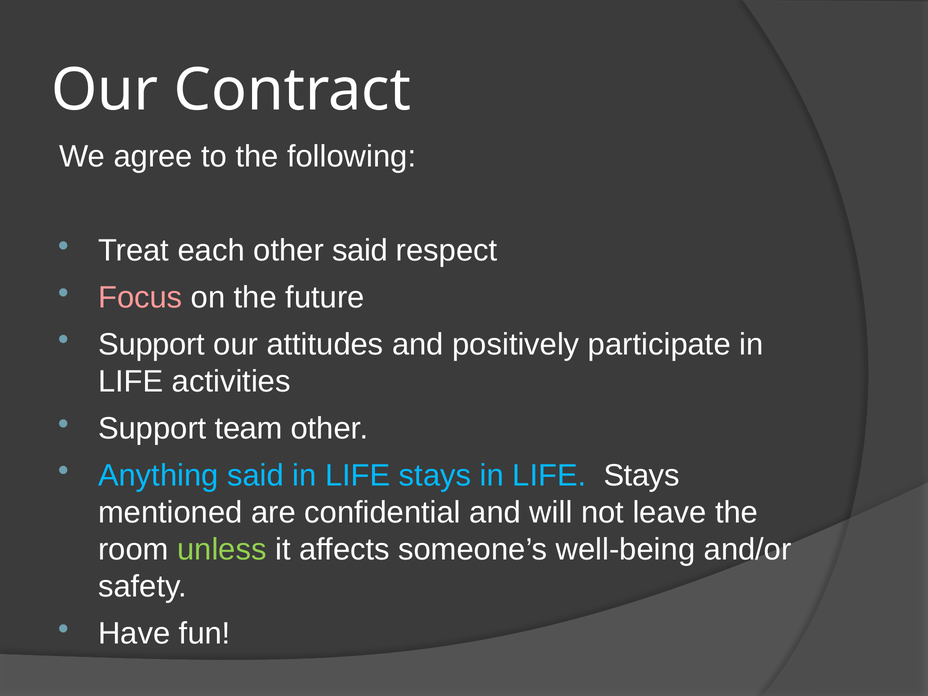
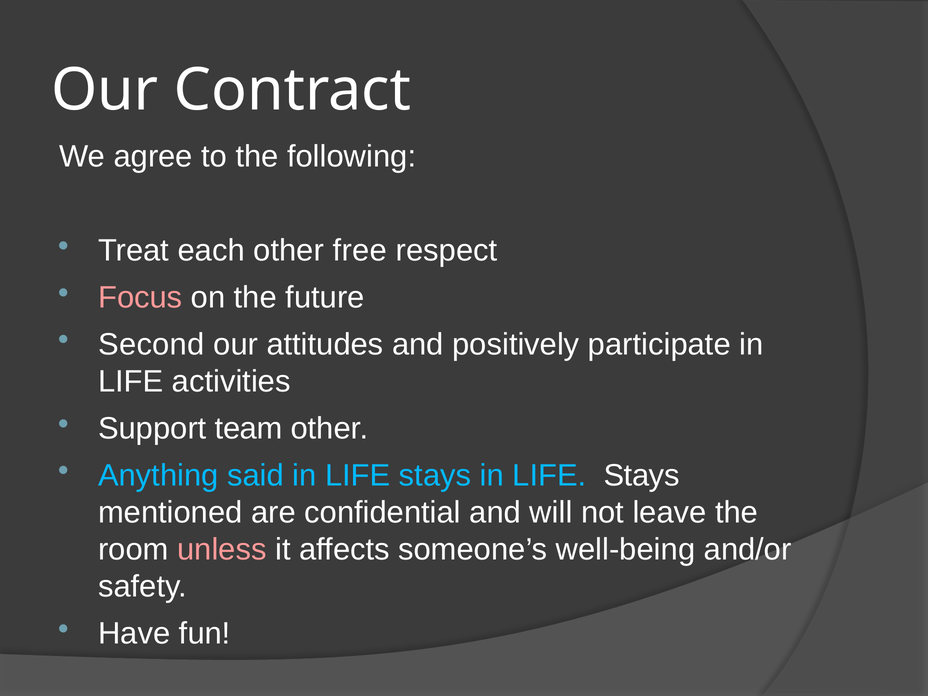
other said: said -> free (360, 251)
Support: Support -> Second (151, 344)
unless colour: light green -> pink (222, 550)
